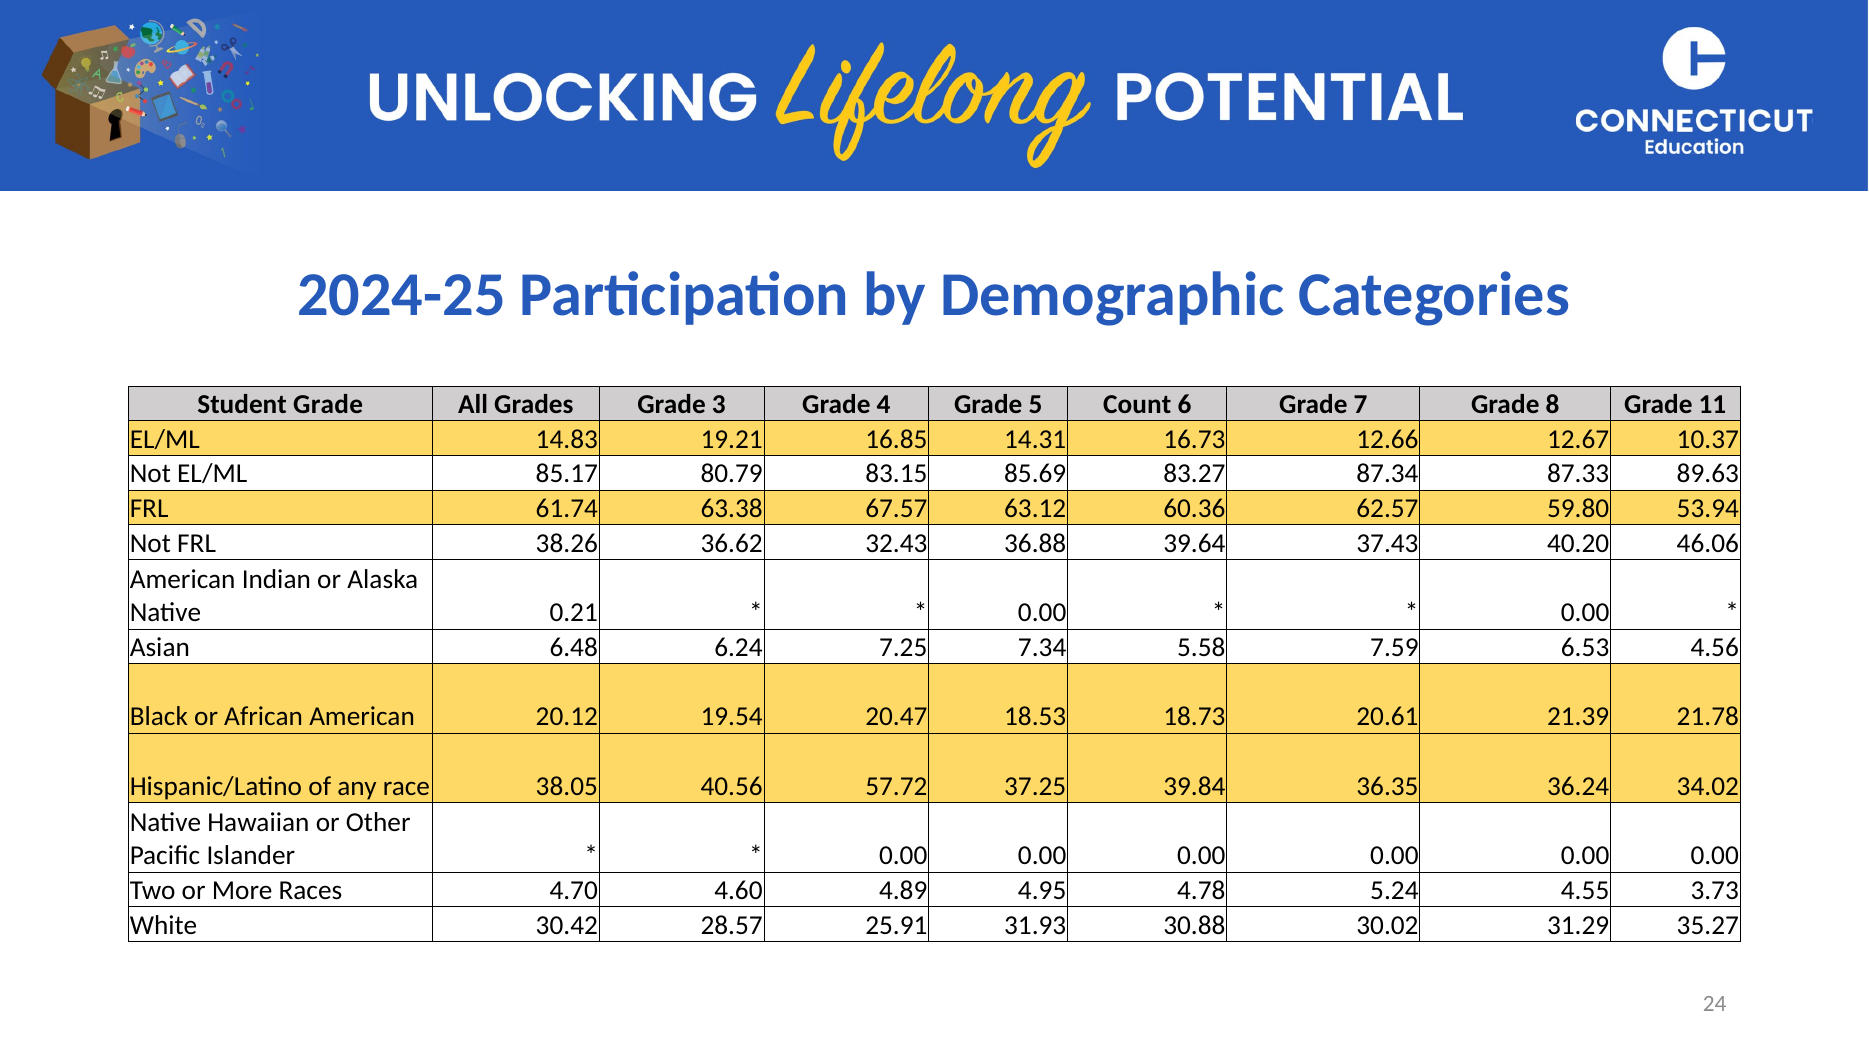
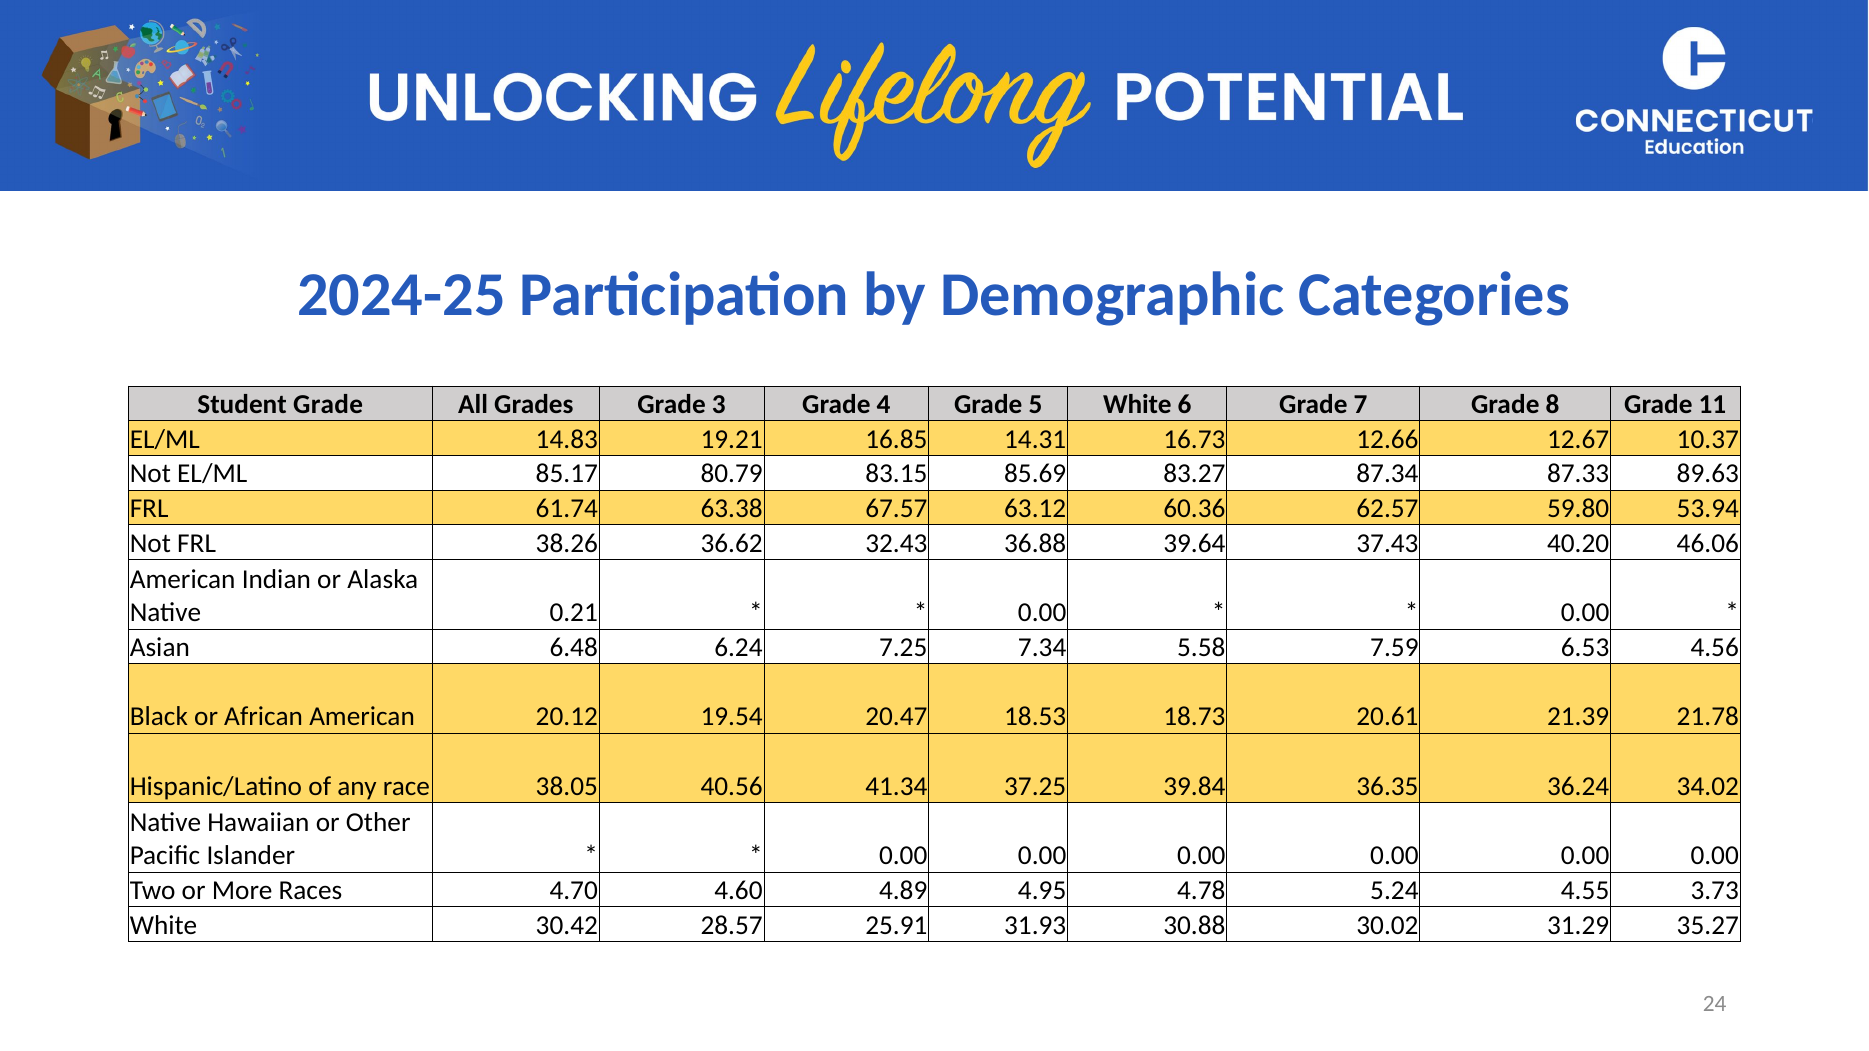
5 Count: Count -> White (1137, 405)
57.72: 57.72 -> 41.34 (896, 787)
